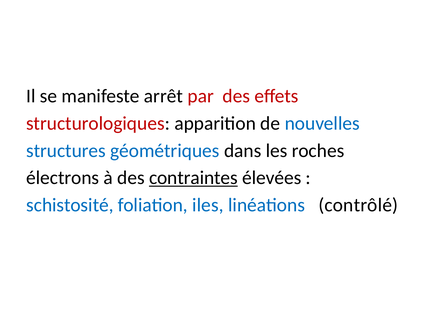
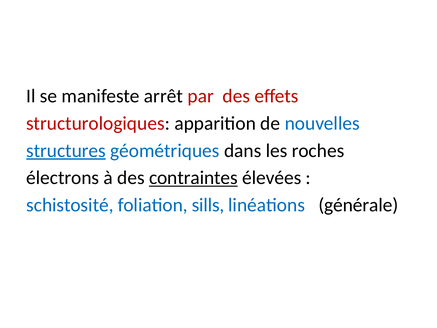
structures underline: none -> present (66, 151)
iles: iles -> sills (208, 205)
contrôlé: contrôlé -> générale (358, 205)
